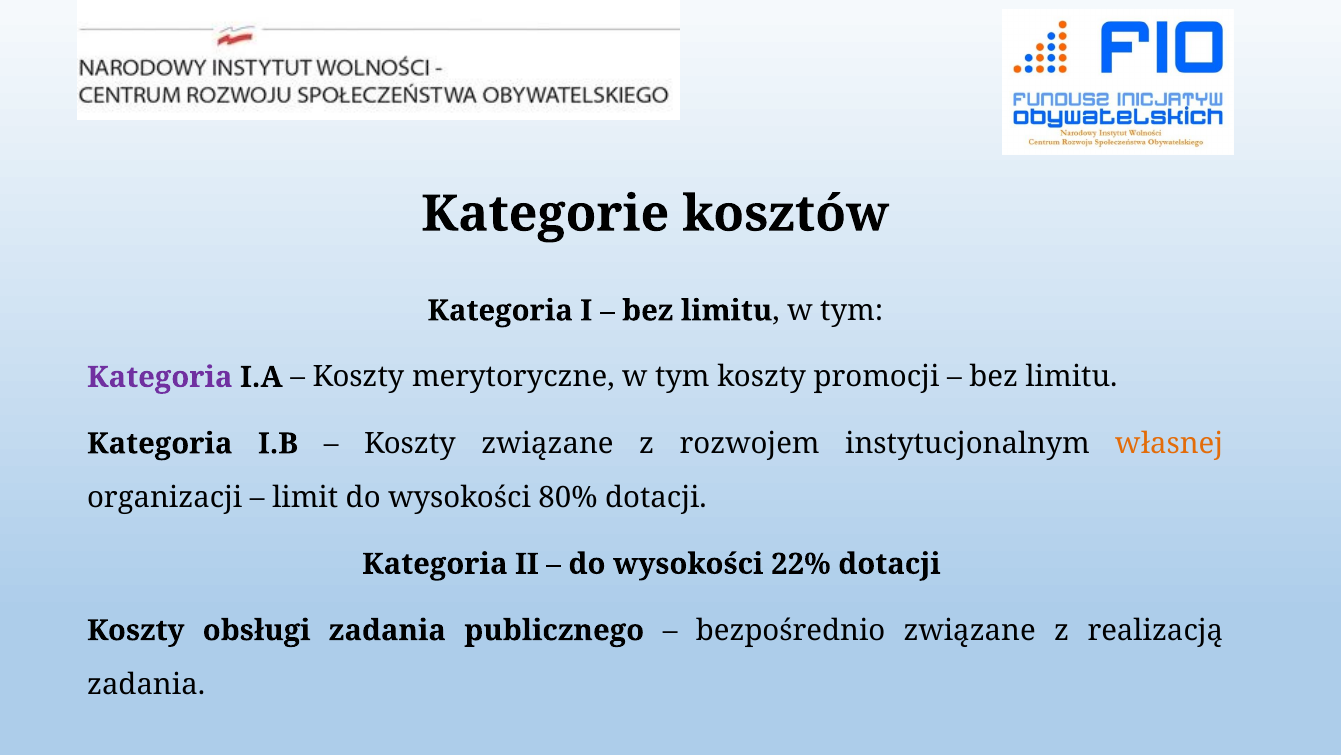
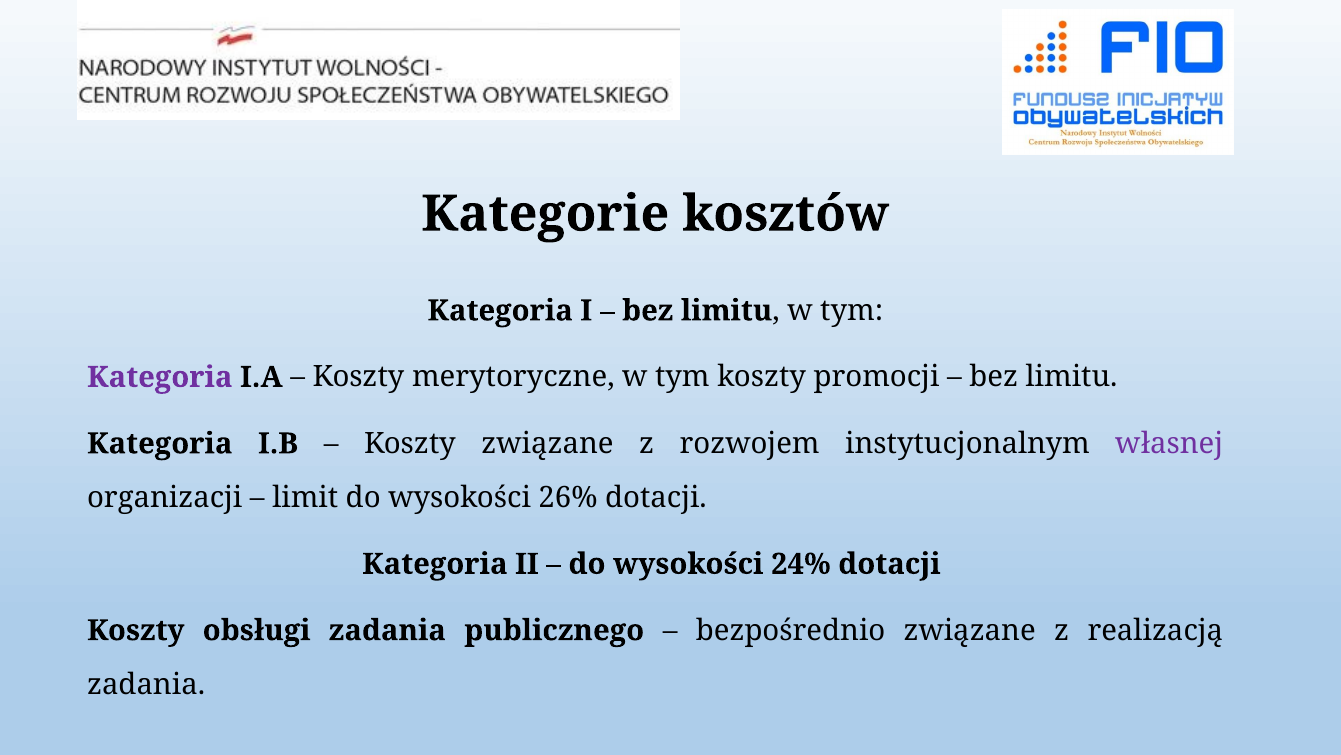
własnej colour: orange -> purple (1169, 443)
80%: 80% -> 26% (568, 497)
22%: 22% -> 24% (801, 564)
